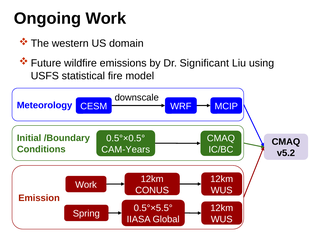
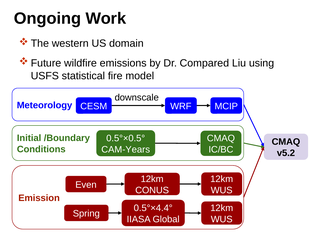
Significant: Significant -> Compared (204, 63)
Work: Work -> Even (86, 185)
0.5°×5.5°: 0.5°×5.5° -> 0.5°×4.4° (153, 208)
